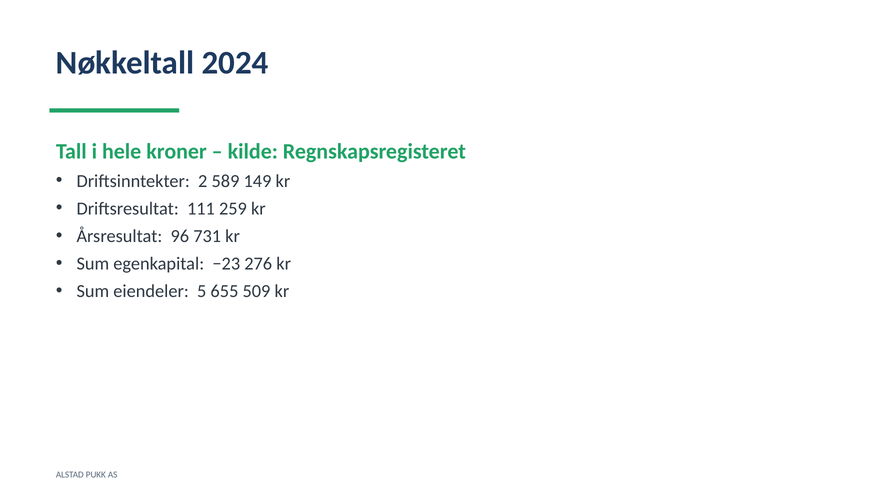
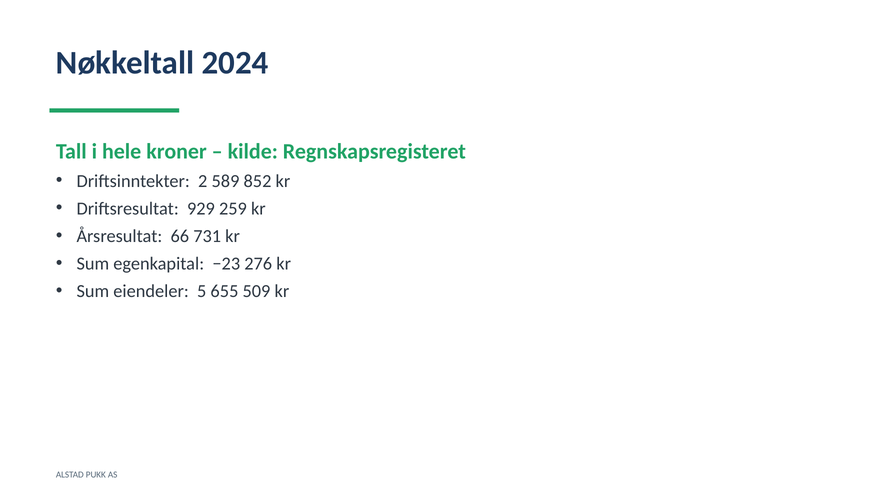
149: 149 -> 852 (257, 181)
111: 111 -> 929 (201, 208)
96: 96 -> 66 (180, 236)
